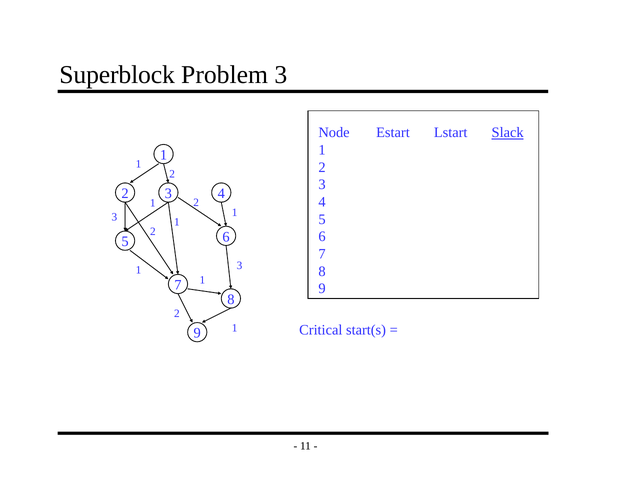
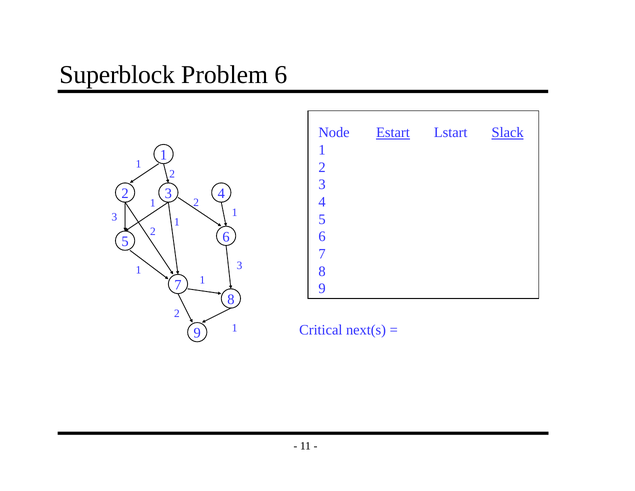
Problem 3: 3 -> 6 (281, 75)
Estart underline: none -> present (393, 133)
start(s: start(s -> next(s (366, 330)
